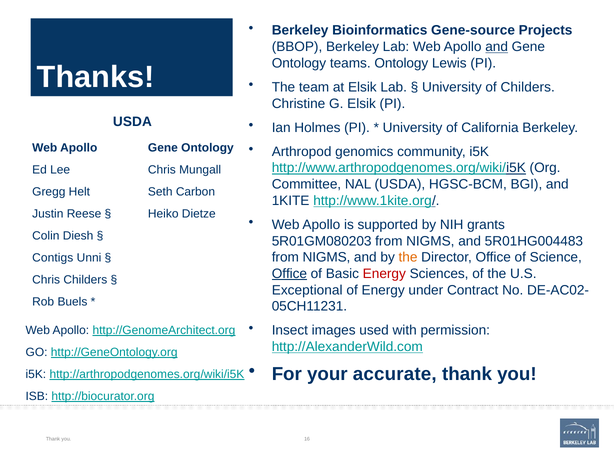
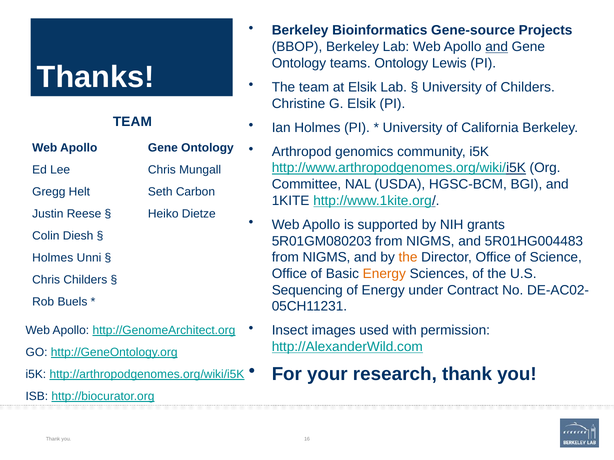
USDA: USDA -> TEAM (132, 122)
Contigs: Contigs -> Holmes (53, 258)
Office underline: present -> none (289, 274)
Energy colour: red -> orange (384, 274)
Exceptional: Exceptional -> Sequencing (307, 290)
accurate: accurate -> research (395, 375)
